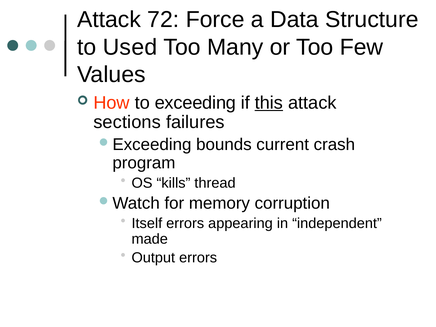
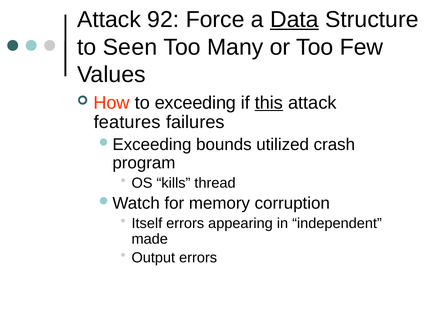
72: 72 -> 92 (163, 19)
Data underline: none -> present (294, 19)
Used: Used -> Seen (130, 47)
sections: sections -> features (127, 122)
current: current -> utilized (283, 145)
